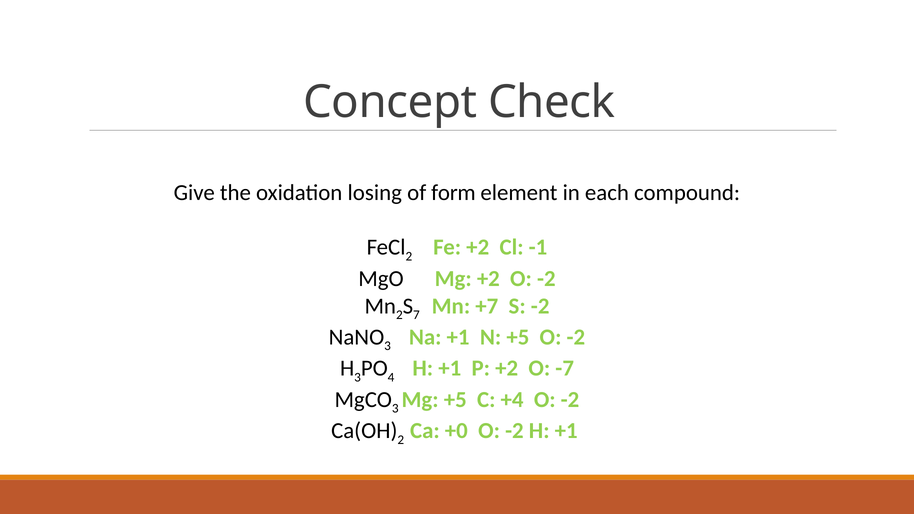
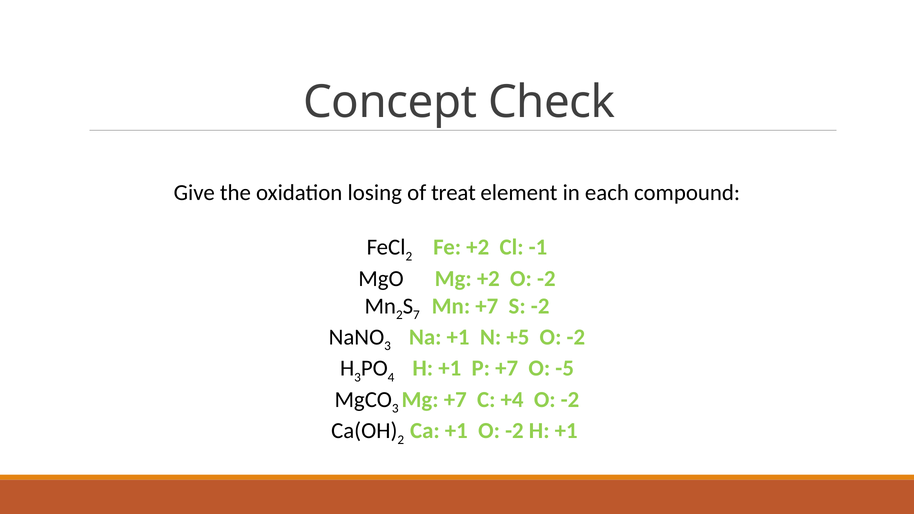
form: form -> treat (453, 193)
P +2: +2 -> +7 (507, 368)
-7: -7 -> -5 (565, 368)
Mg +5: +5 -> +7 (455, 400)
Ca +0: +0 -> +1 (456, 431)
